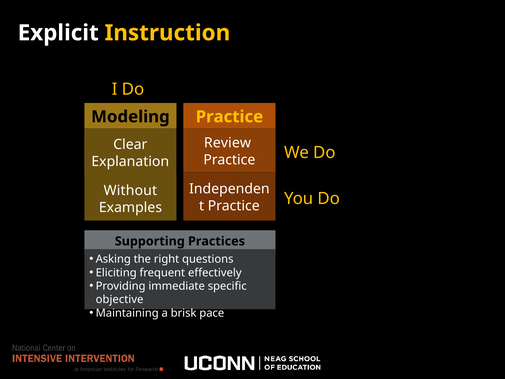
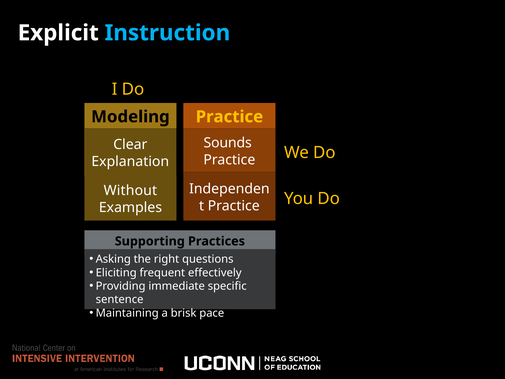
Instruction colour: yellow -> light blue (167, 33)
Review: Review -> Sounds (228, 143)
objective: objective -> sentence (120, 299)
